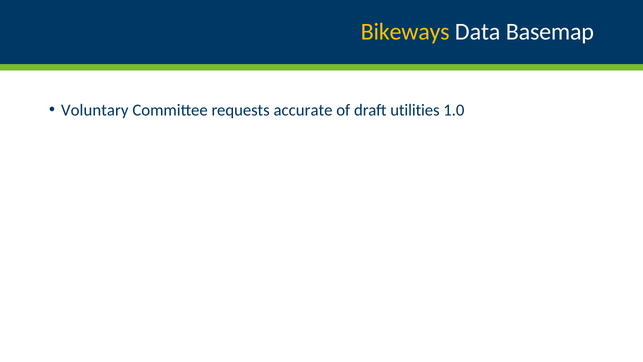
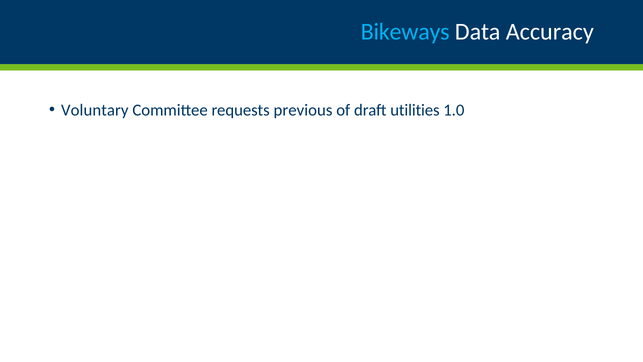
Bikeways colour: yellow -> light blue (405, 32)
Basemap: Basemap -> Accuracy (550, 32)
accurate: accurate -> previous (303, 110)
